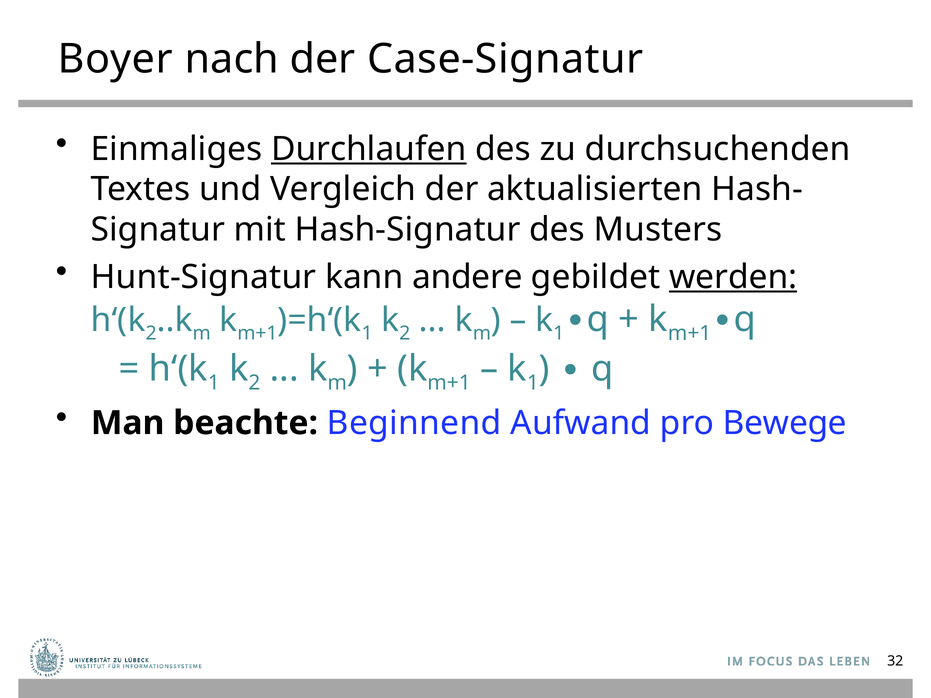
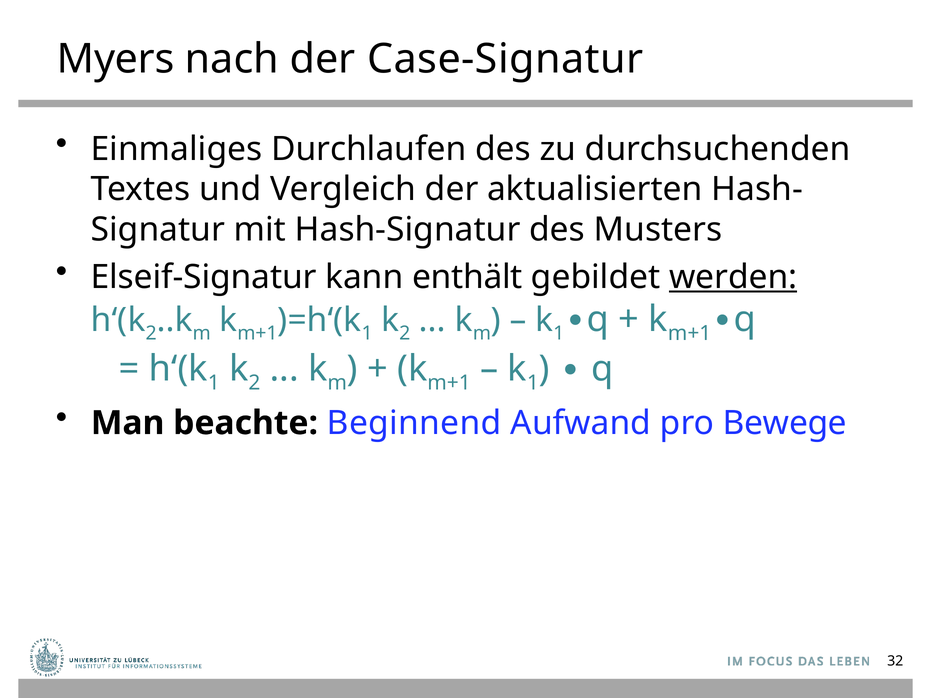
Boyer: Boyer -> Myers (116, 59)
Durchlaufen underline: present -> none (369, 149)
Hunt-Signatur: Hunt-Signatur -> Elseif-Signatur (204, 277)
andere: andere -> enthält (467, 277)
